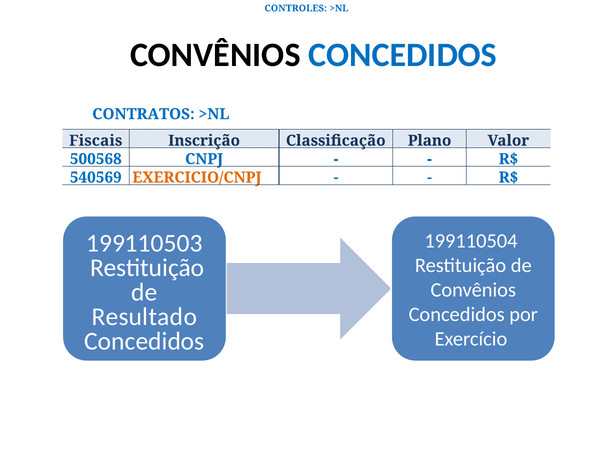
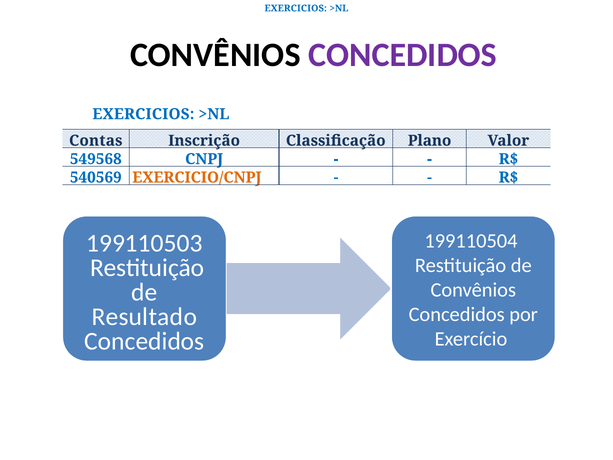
CONTROLES: CONTROLES -> EXERCICIOS (296, 8)
CONCEDIDOS colour: blue -> purple (403, 55)
CONTRATOS: CONTRATOS -> EXERCICIOS (143, 114)
Fiscais: Fiscais -> Contas (96, 141)
500568: 500568 -> 549568 (96, 159)
